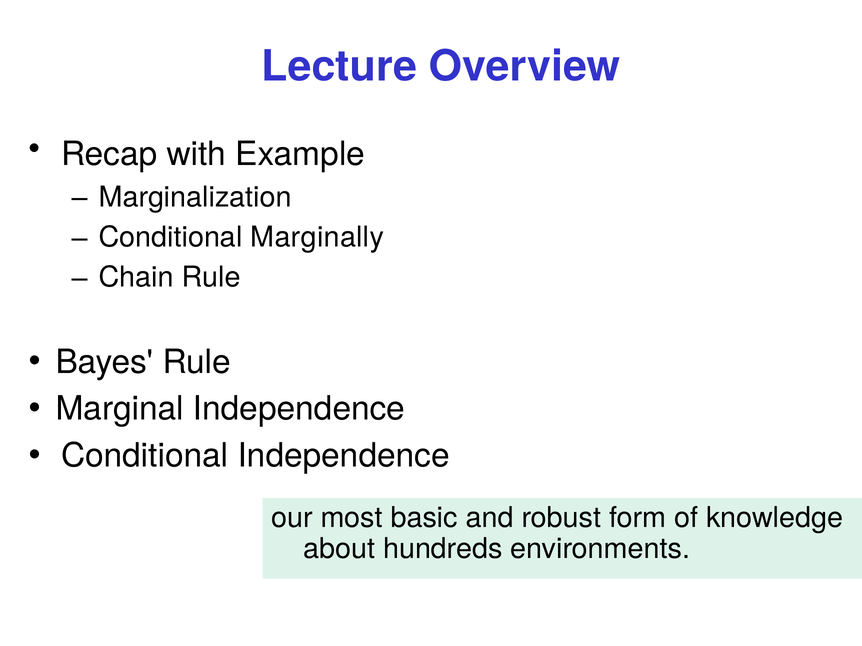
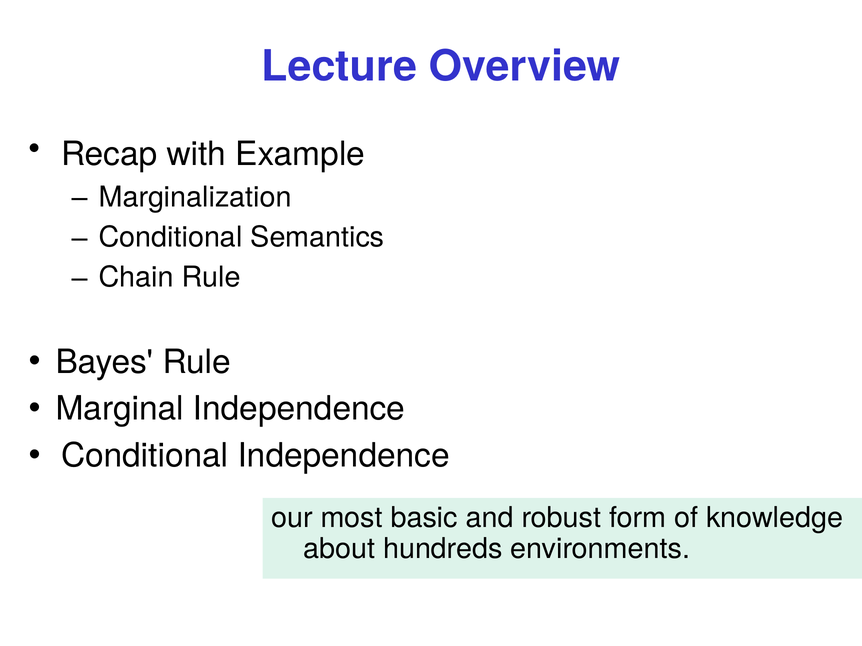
Marginally: Marginally -> Semantics (317, 237)
